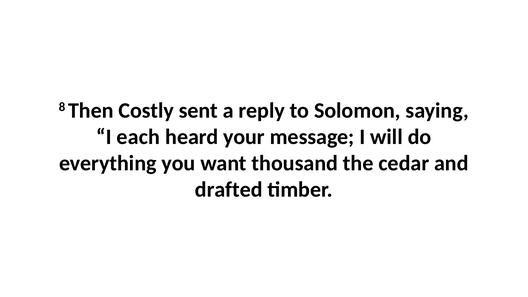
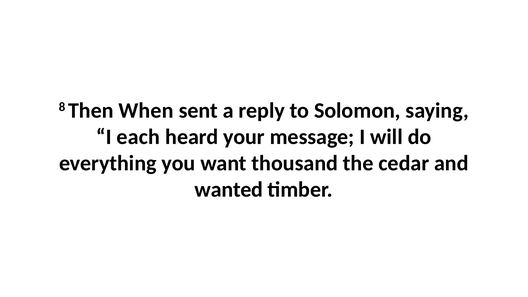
Costly: Costly -> When (146, 110)
drafted: drafted -> wanted (229, 190)
